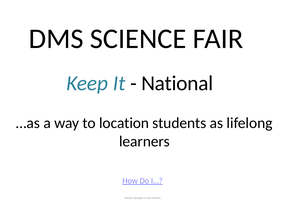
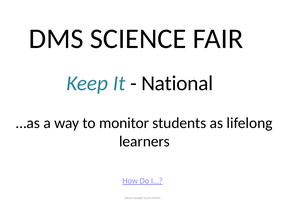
location: location -> monitor (124, 123)
